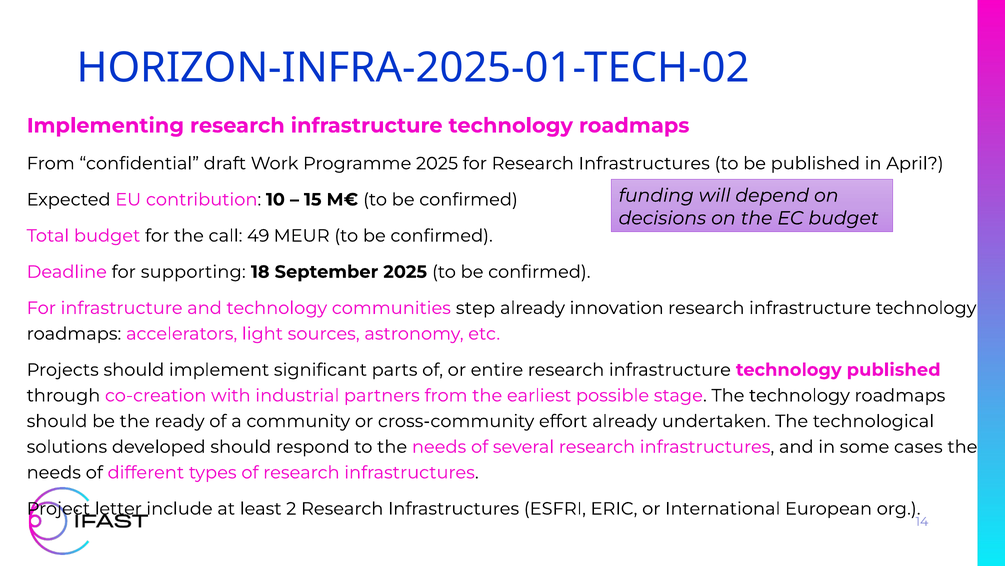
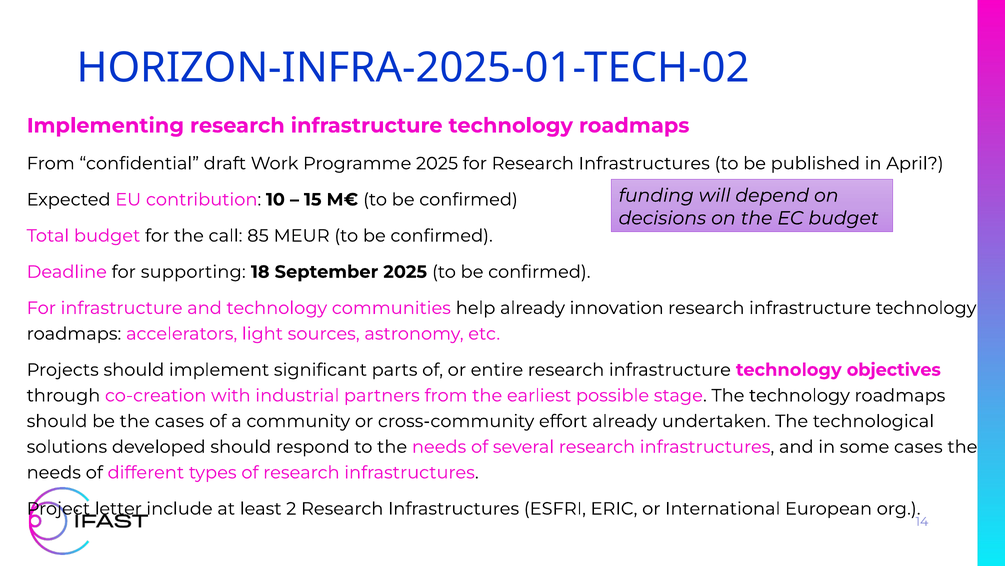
49: 49 -> 85 (258, 235)
step: step -> help (476, 308)
technology published: published -> objectives (894, 369)
the ready: ready -> cases (179, 421)
